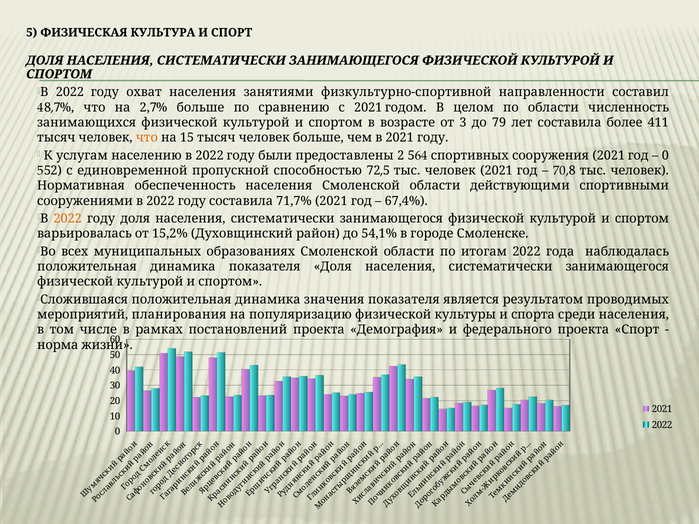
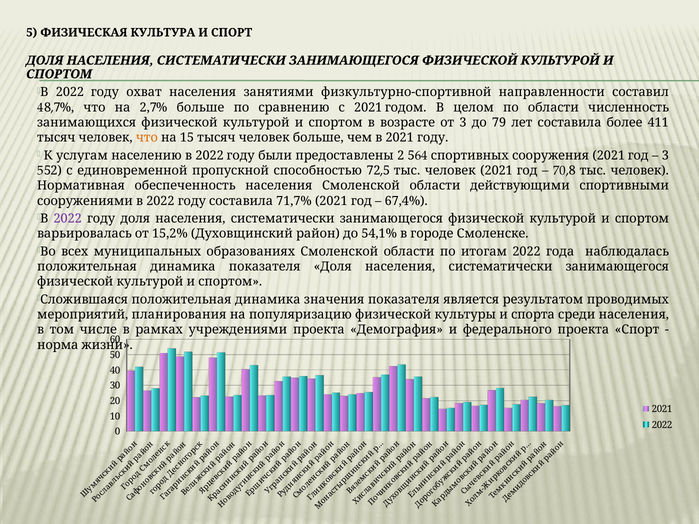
0: 0 -> 3 (665, 156)
2022 colour: orange -> purple (68, 219)
постановлений: постановлений -> учреждениями (238, 330)
